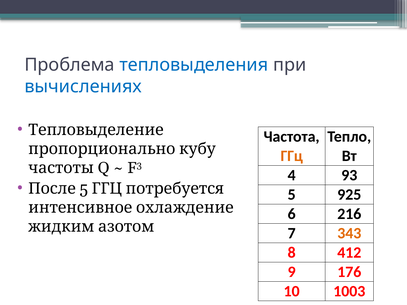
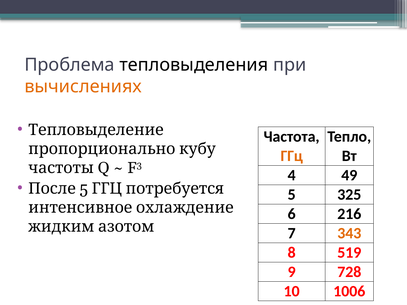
тепловыделения colour: blue -> black (194, 65)
вычислениях colour: blue -> orange (83, 87)
93: 93 -> 49 (349, 176)
925: 925 -> 325 (349, 195)
412: 412 -> 519 (349, 253)
176: 176 -> 728 (349, 272)
1003: 1003 -> 1006 (349, 292)
